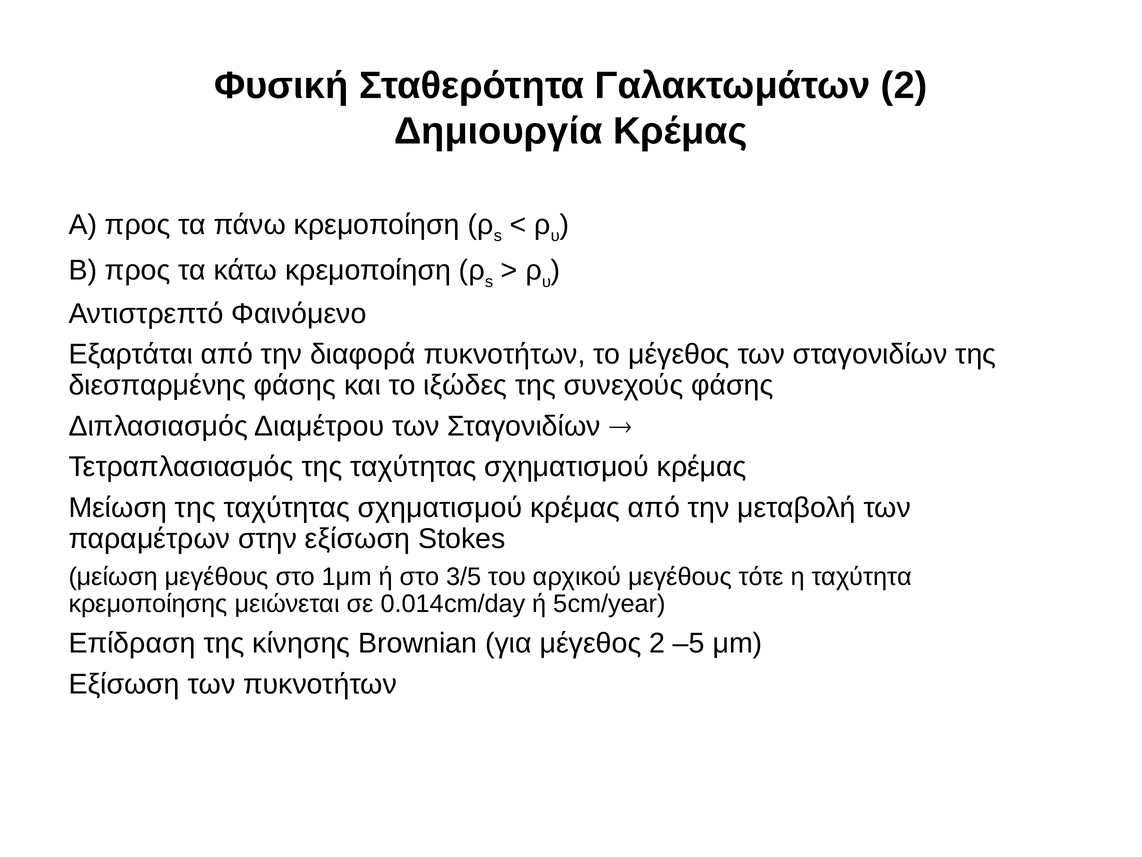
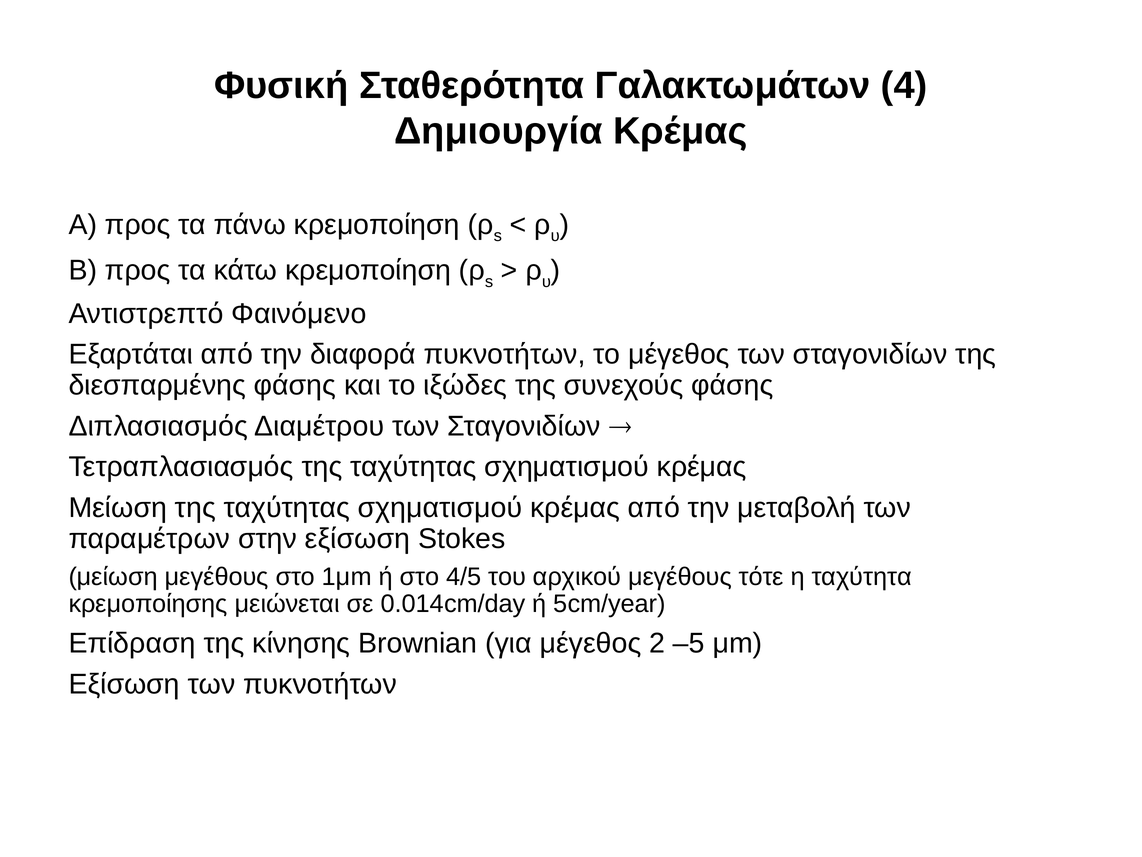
Γαλακτωμάτων 2: 2 -> 4 (904, 85)
3/5: 3/5 -> 4/5 (464, 576)
